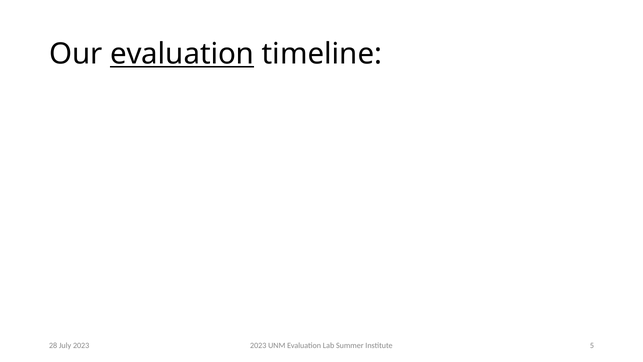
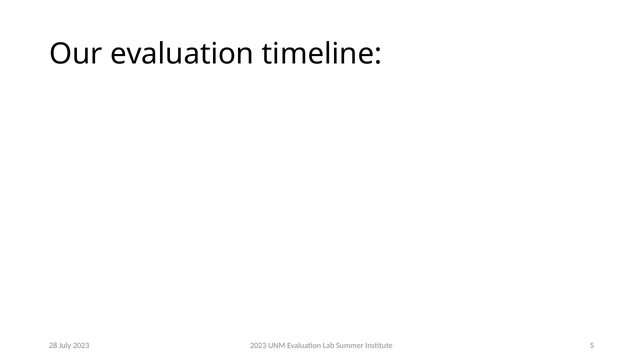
evaluation underline: present -> none (182, 54)
